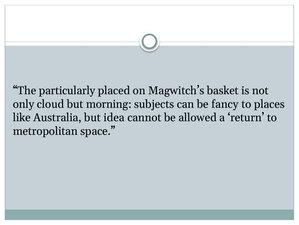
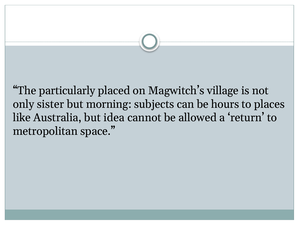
basket: basket -> village (223, 90)
cloud: cloud -> sister (50, 104)
fancy: fancy -> hours (225, 104)
